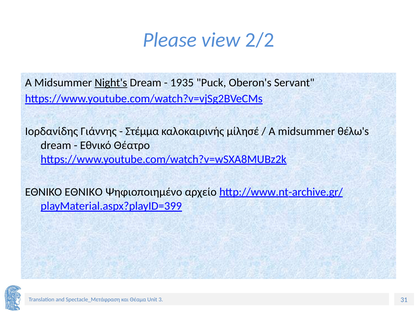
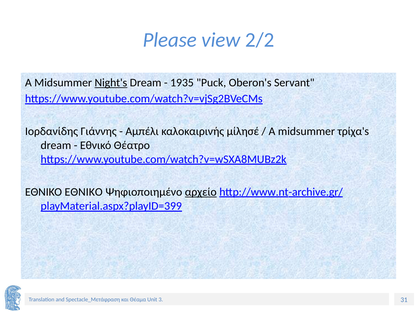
Στέμμα: Στέμμα -> Αμπέλι (142, 132)
θέλω's: θέλω's -> τρίχα's (353, 132)
αρχείο underline: none -> present (201, 192)
